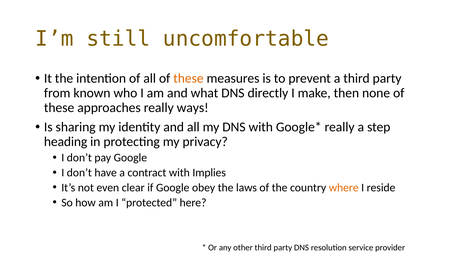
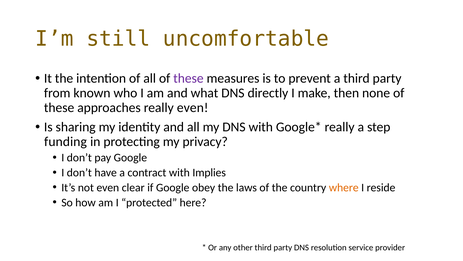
these colour: orange -> purple (188, 78)
really ways: ways -> even (193, 107)
heading: heading -> funding (66, 141)
